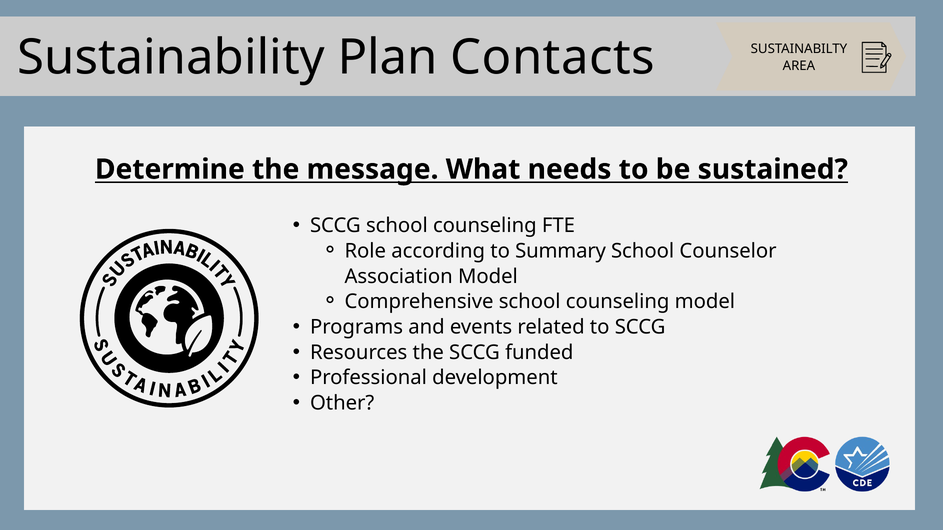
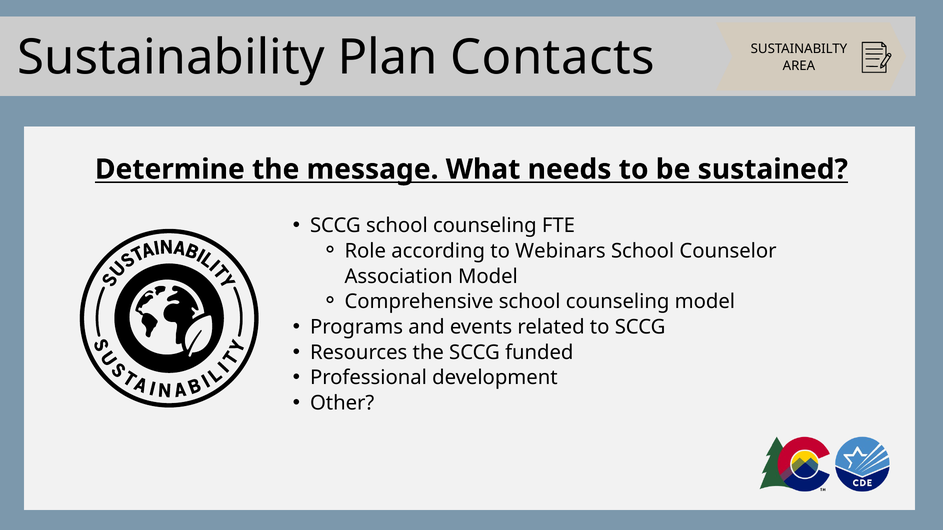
Summary: Summary -> Webinars (560, 251)
